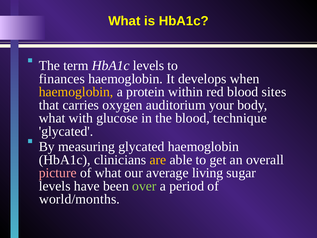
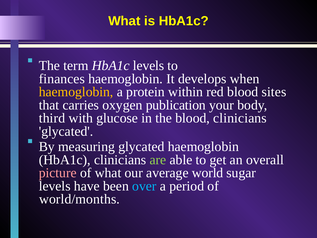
auditorium: auditorium -> publication (176, 105)
what: what -> third (52, 118)
blood technique: technique -> clinicians (240, 118)
are colour: yellow -> light green (158, 160)
living: living -> world (208, 173)
over colour: light green -> light blue (144, 186)
